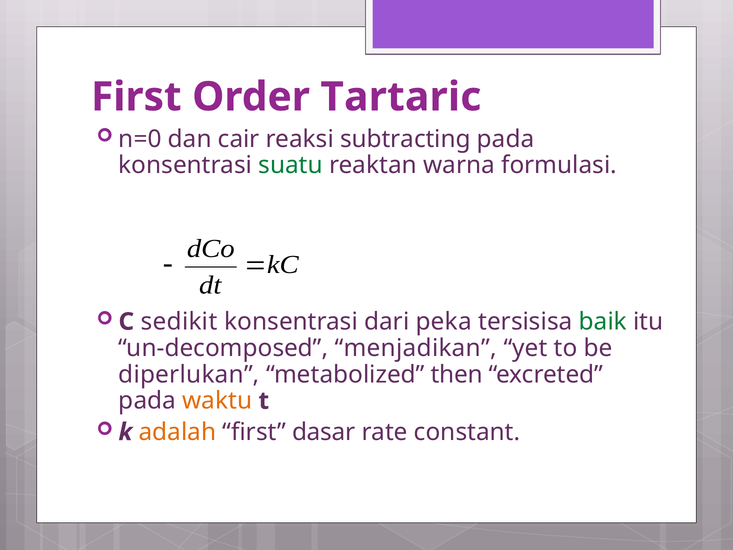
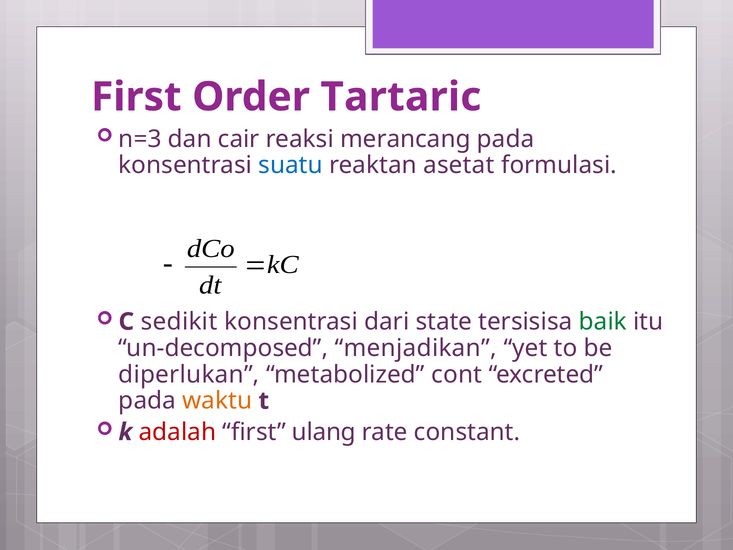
n=0: n=0 -> n=3 (140, 139)
subtracting: subtracting -> merancang (405, 139)
suatu colour: green -> blue (291, 165)
warna: warna -> asetat (459, 165)
peka: peka -> state (444, 322)
then: then -> cont (457, 374)
adalah colour: orange -> red (177, 432)
dasar: dasar -> ulang (324, 432)
